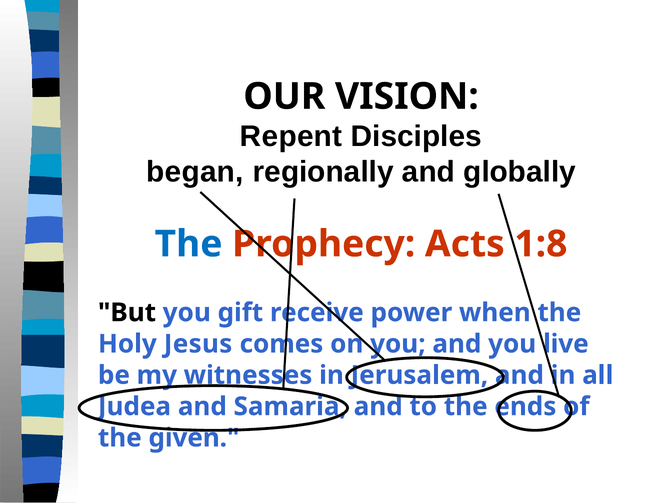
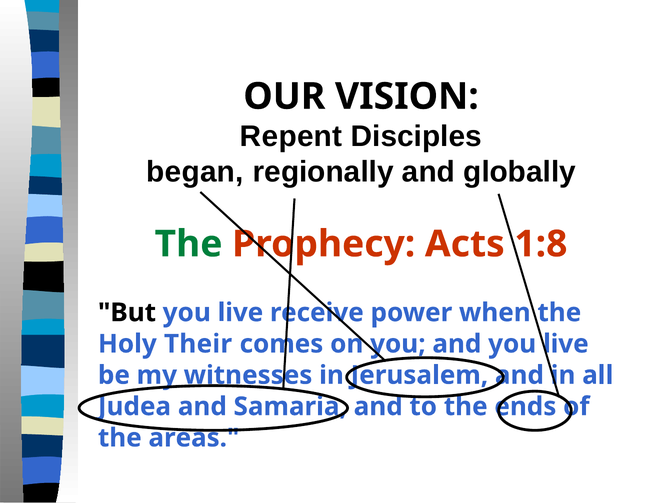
The colour: blue -> green (189, 244)
gift: gift -> live (240, 313)
Jesus: Jesus -> Their (198, 344)
given: given -> areas (194, 438)
